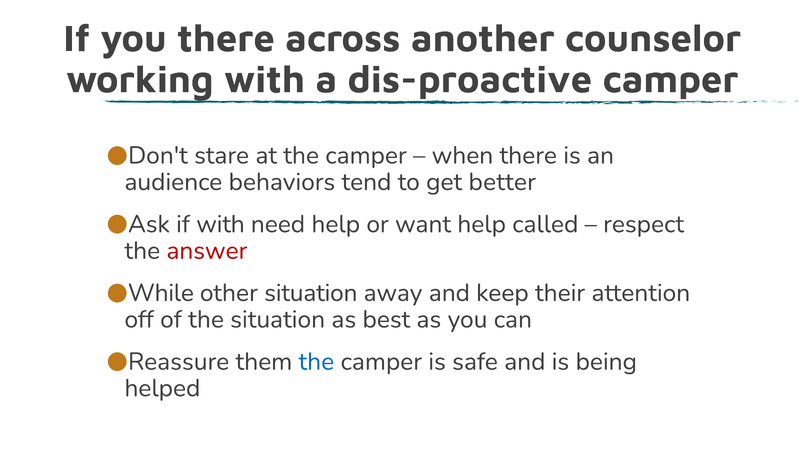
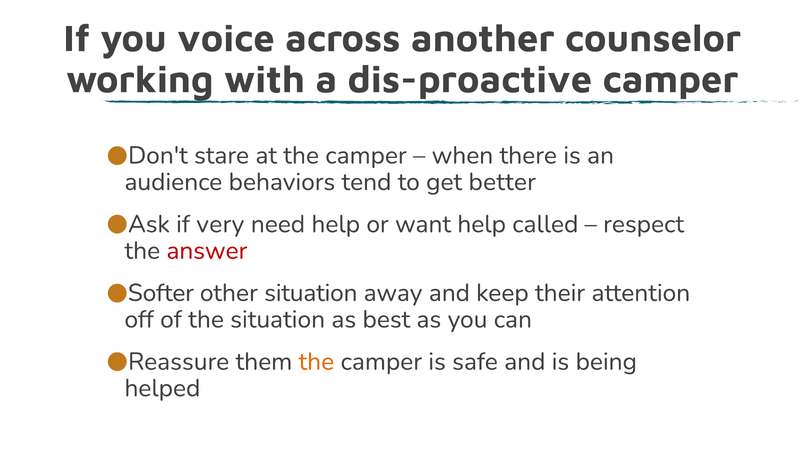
you there: there -> voice (226, 39)
if with: with -> very (220, 224)
While: While -> Softer (161, 293)
the colour: blue -> orange (316, 361)
